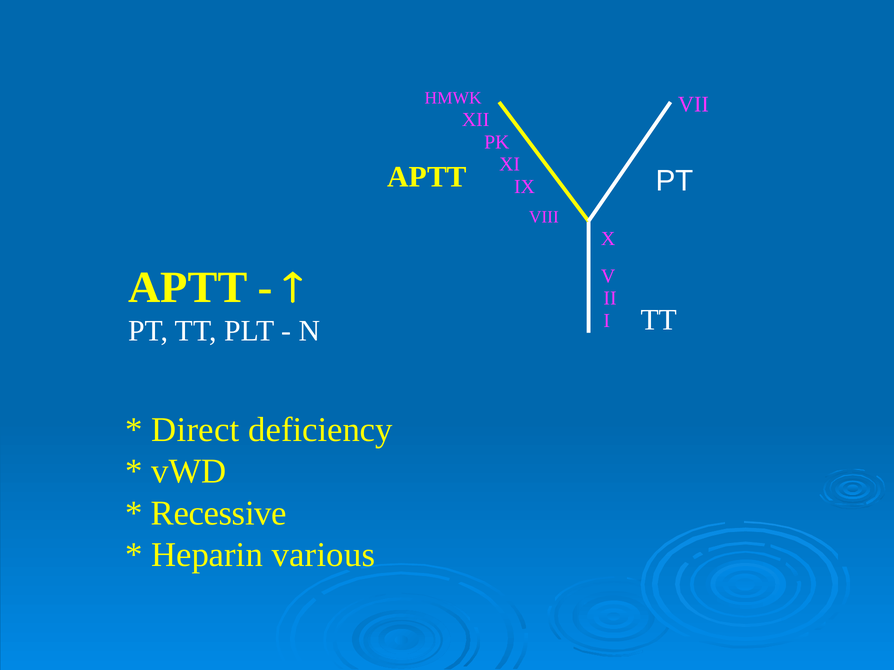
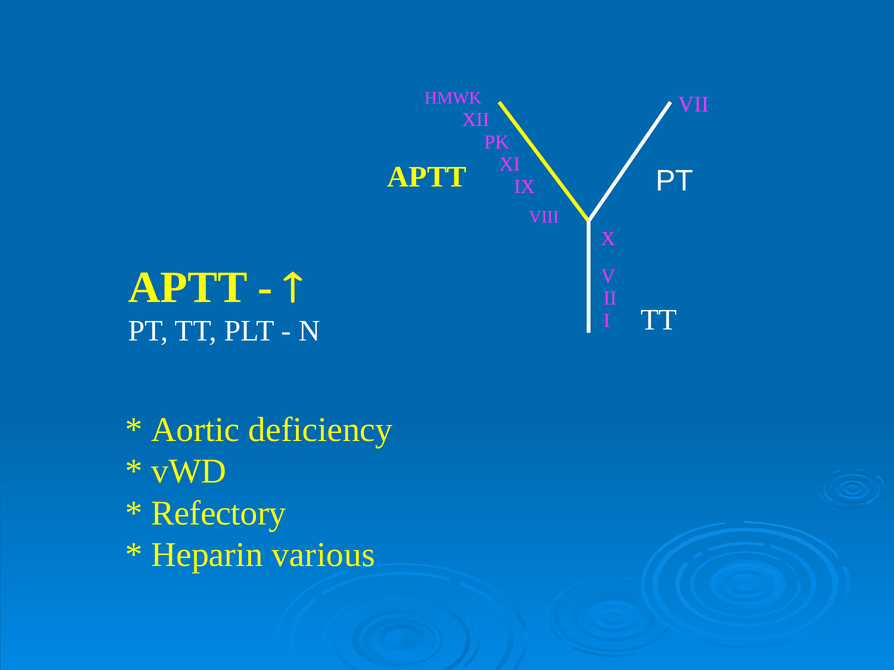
Direct: Direct -> Aortic (195, 430)
Recessive: Recessive -> Refectory (219, 514)
